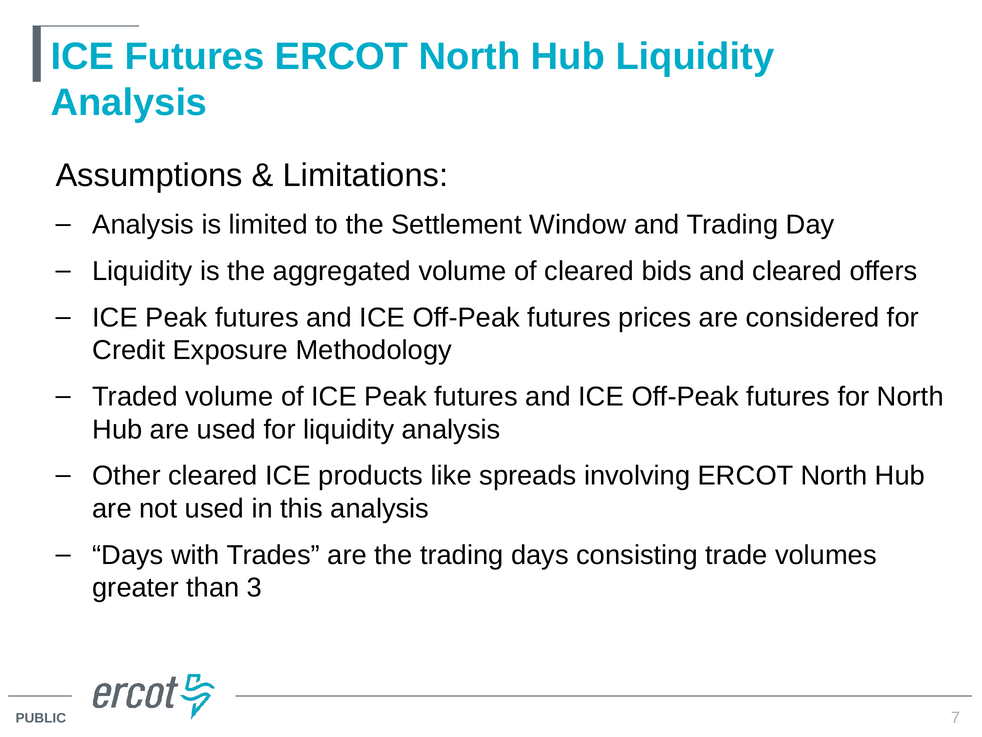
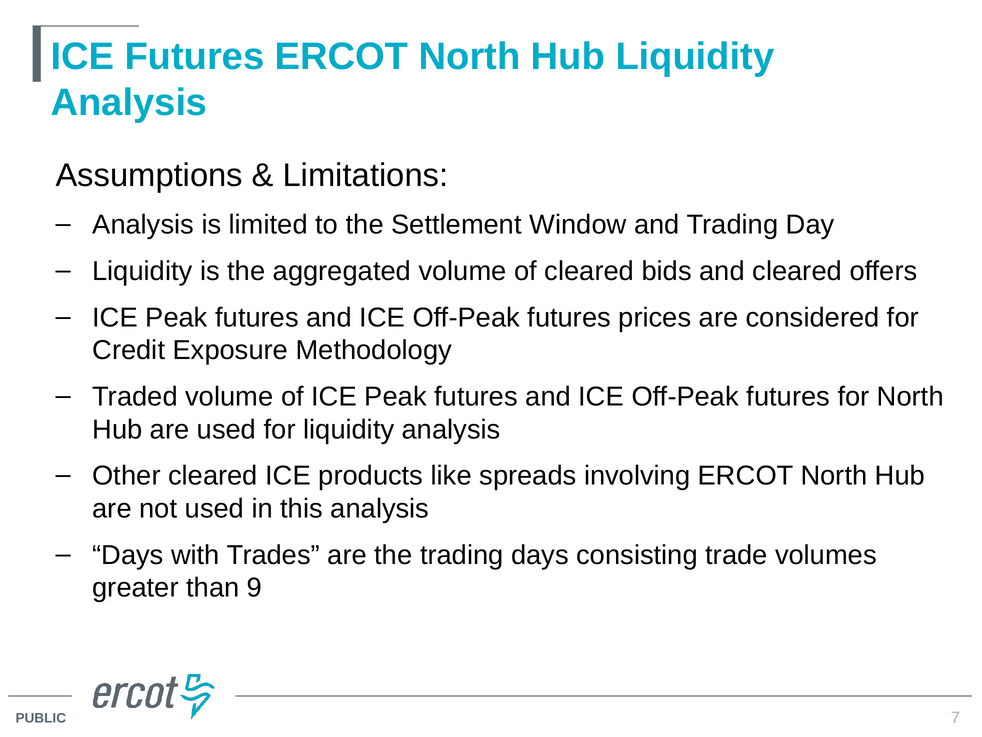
3: 3 -> 9 (255, 588)
